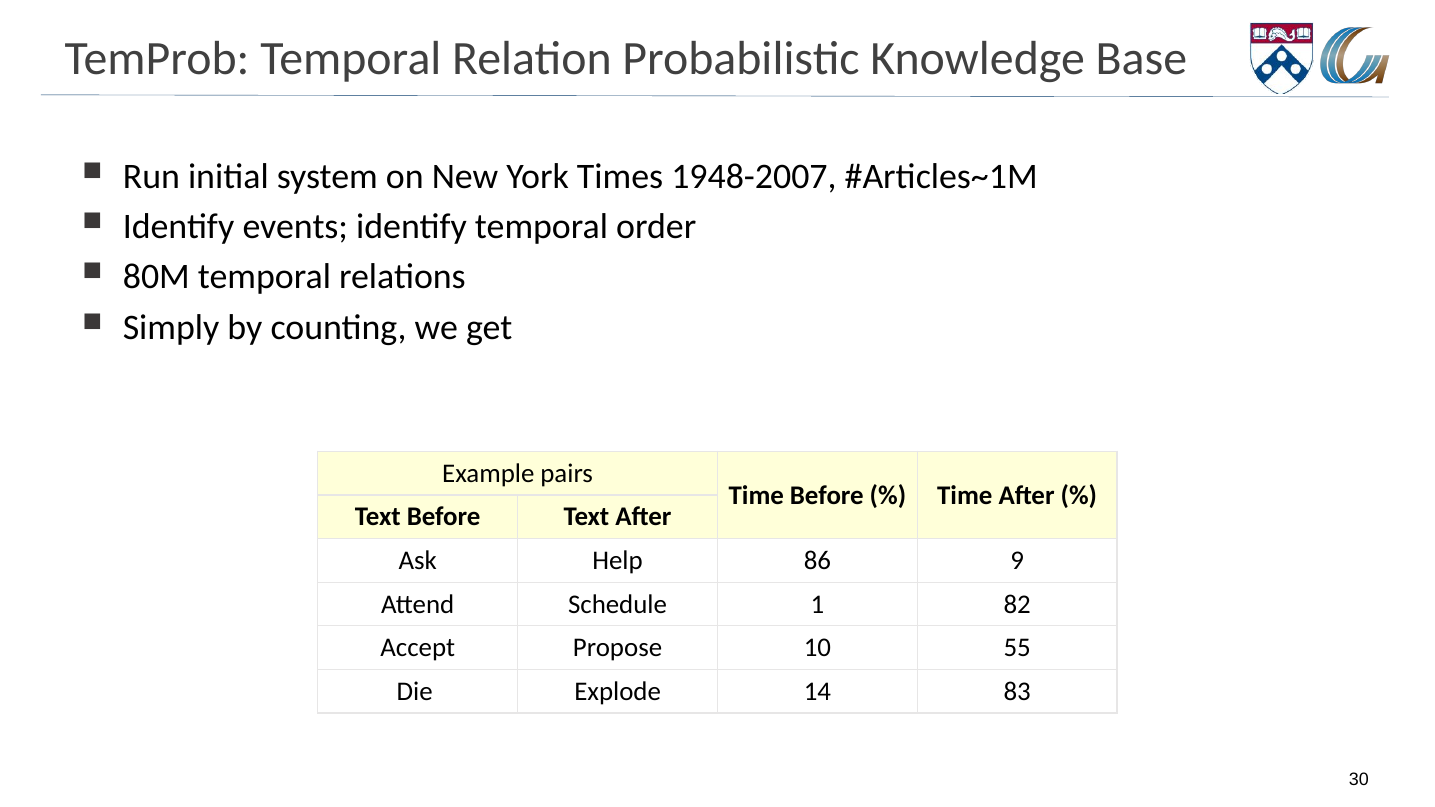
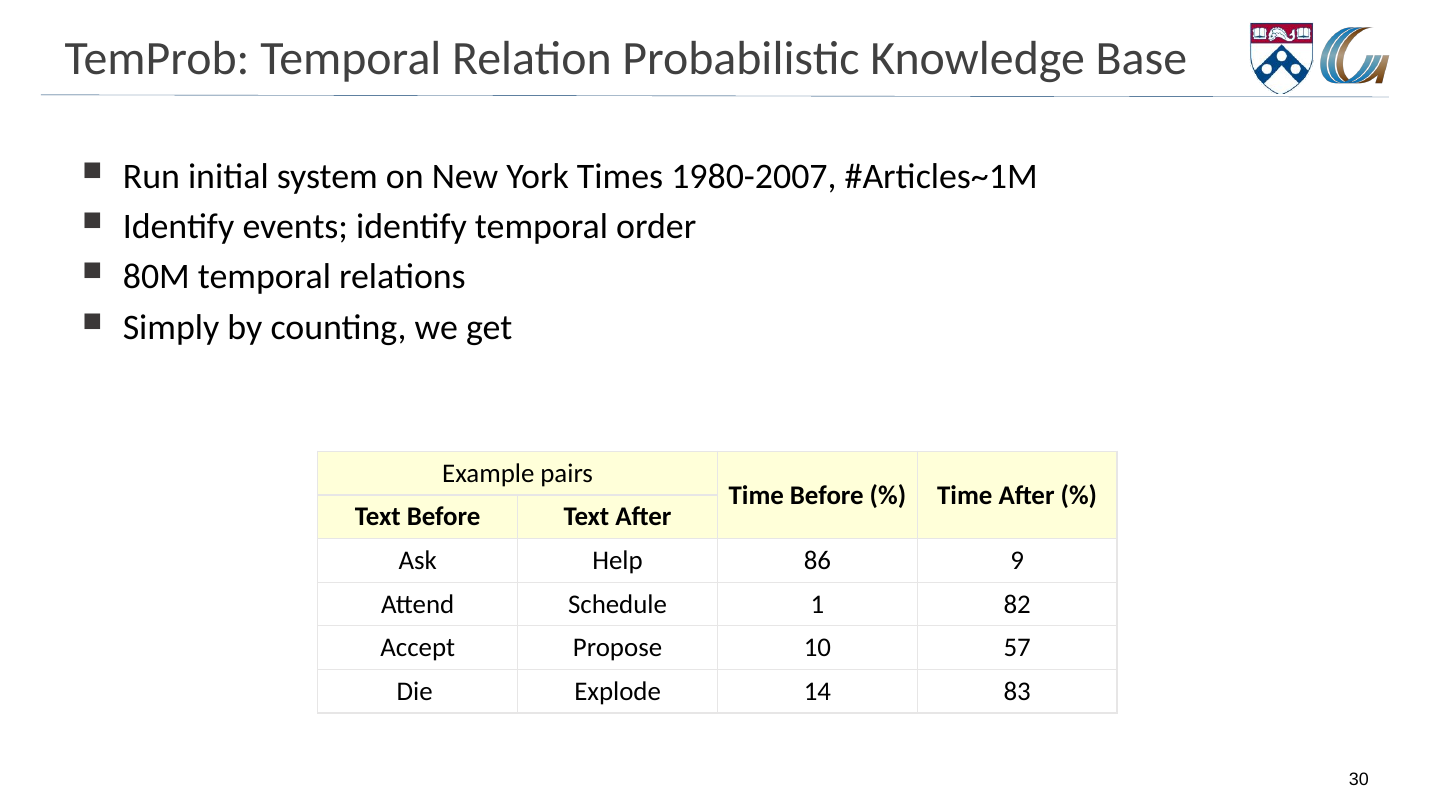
1948-2007: 1948-2007 -> 1980-2007 (754, 177)
55: 55 -> 57 (1017, 648)
